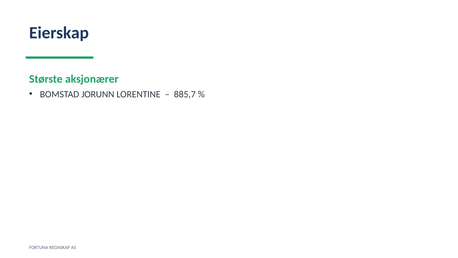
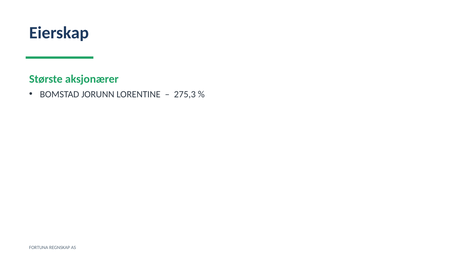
885,7: 885,7 -> 275,3 (185, 94)
